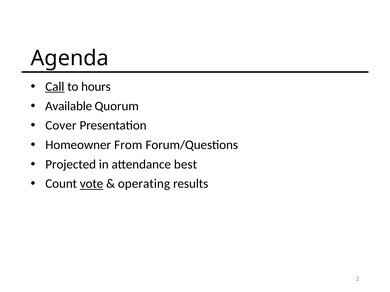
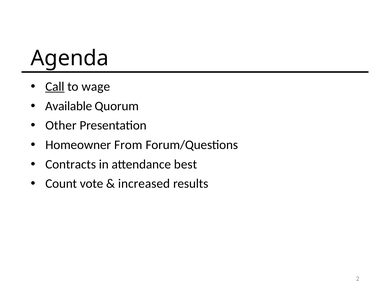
hours: hours -> wage (96, 87)
Cover: Cover -> Other (61, 126)
Projected: Projected -> Contracts (71, 165)
vote underline: present -> none (92, 184)
operating: operating -> increased (144, 184)
